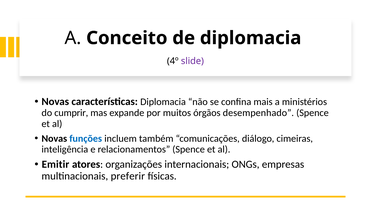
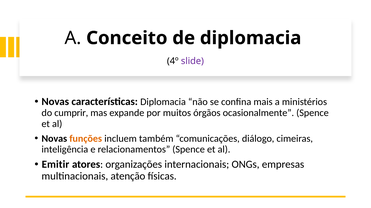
desempenhado: desempenhado -> ocasionalmente (258, 113)
funções colour: blue -> orange (86, 139)
preferir: preferir -> atenção (128, 177)
